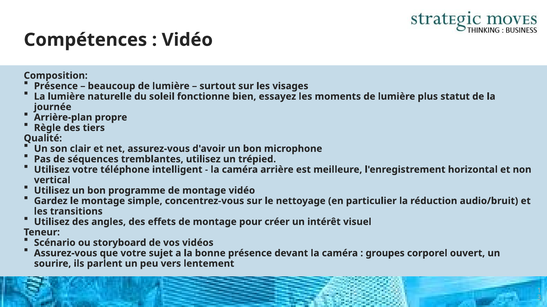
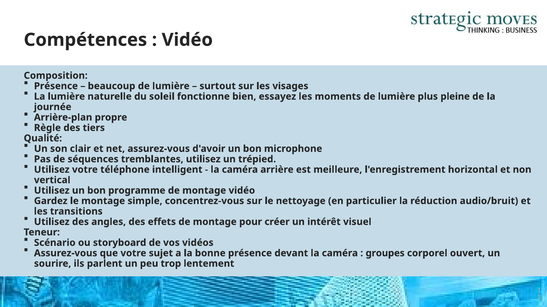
statut: statut -> pleine (455, 97)
vers: vers -> trop (171, 264)
